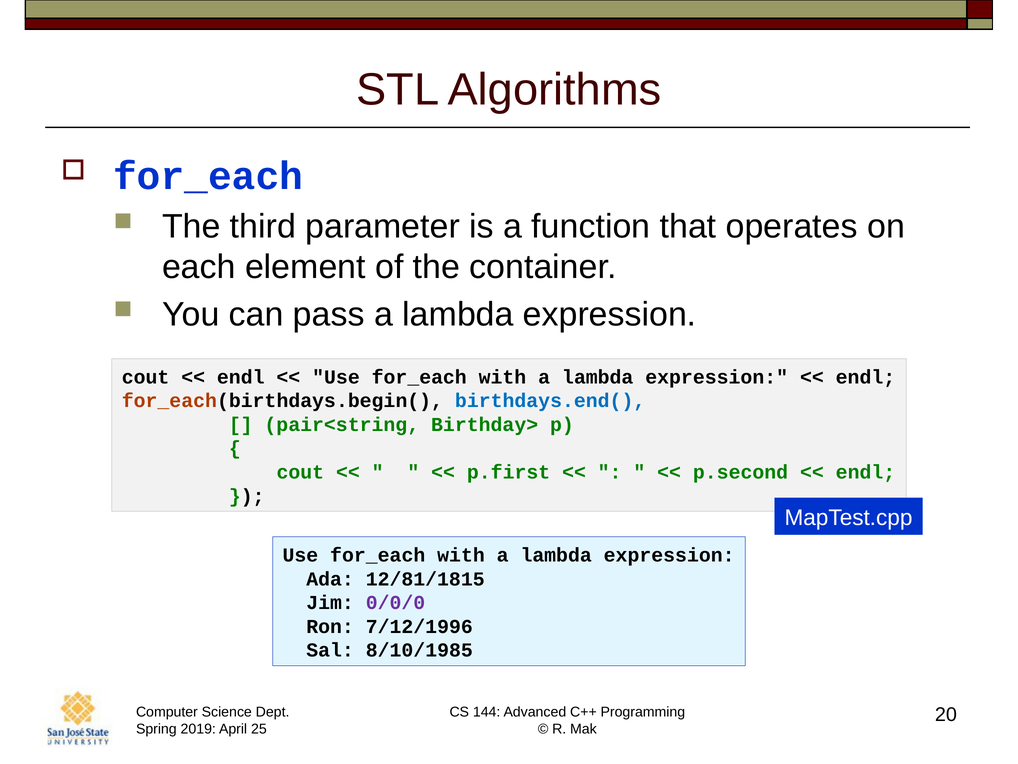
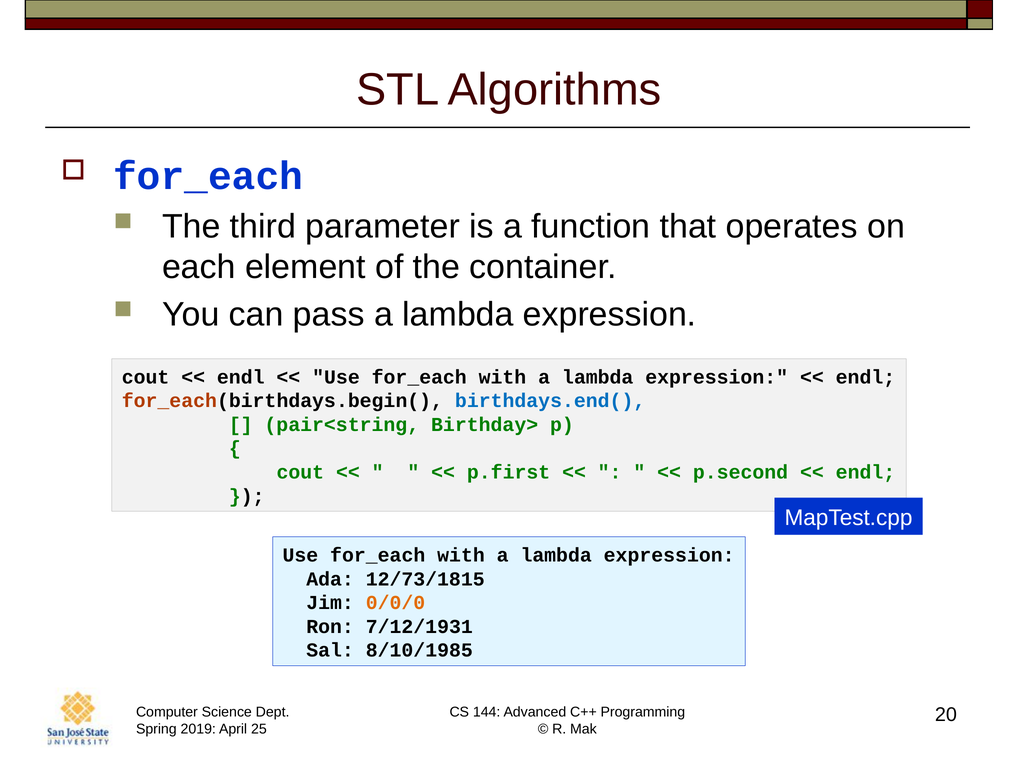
12/81/1815: 12/81/1815 -> 12/73/1815 (425, 579)
0/0/0 colour: purple -> orange (395, 602)
7/12/1996: 7/12/1996 -> 7/12/1931 (419, 626)
